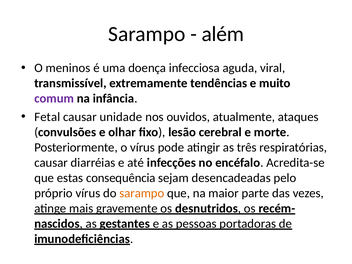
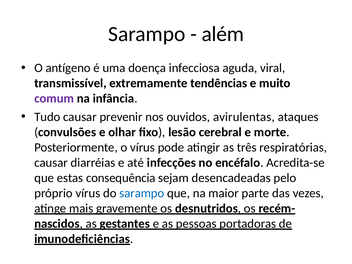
meninos: meninos -> antígeno (68, 68)
Fetal: Fetal -> Tudo (47, 117)
unidade: unidade -> prevenir (121, 117)
atualmente: atualmente -> avirulentas (244, 117)
sarampo colour: orange -> blue (142, 193)
